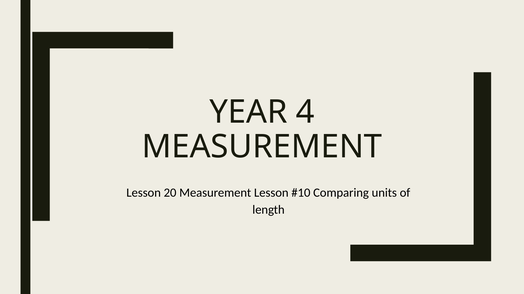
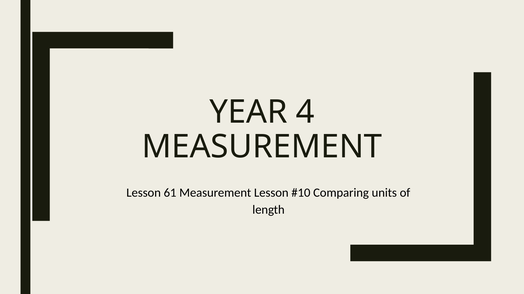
20: 20 -> 61 (170, 193)
